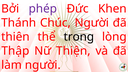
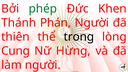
phép colour: purple -> green (43, 9)
Chúc: Chúc -> Phán (55, 23)
Thập: Thập -> Cung (15, 51)
Thiện: Thiện -> Hừng (73, 51)
